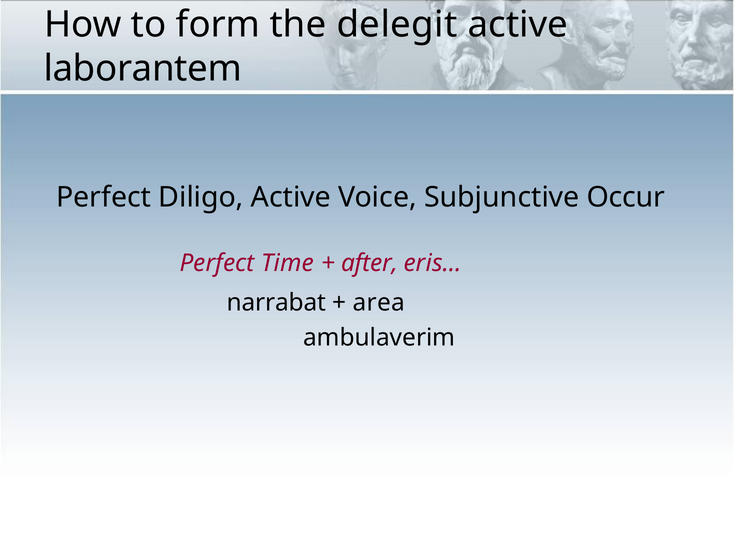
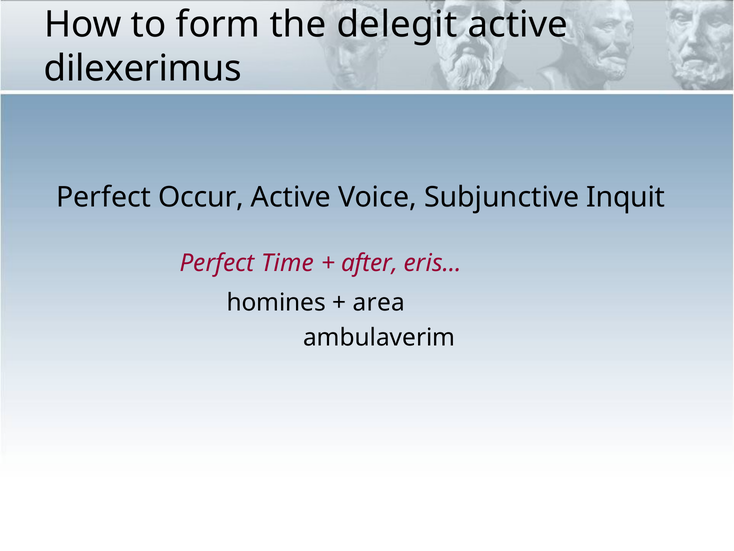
laborantem: laborantem -> dilexerimus (143, 69)
Diligo: Diligo -> Occur (201, 197)
Occur: Occur -> Inquit (626, 197)
narrabat: narrabat -> homines (276, 302)
